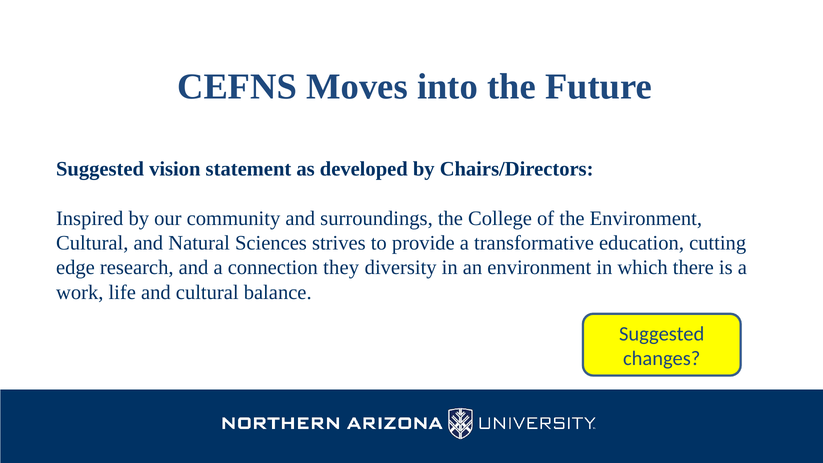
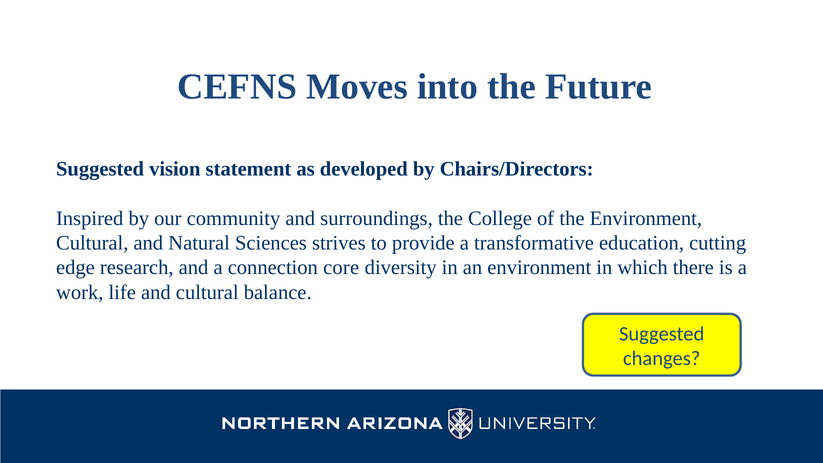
they: they -> core (341, 268)
